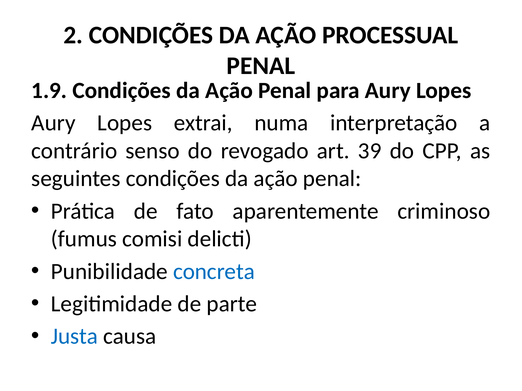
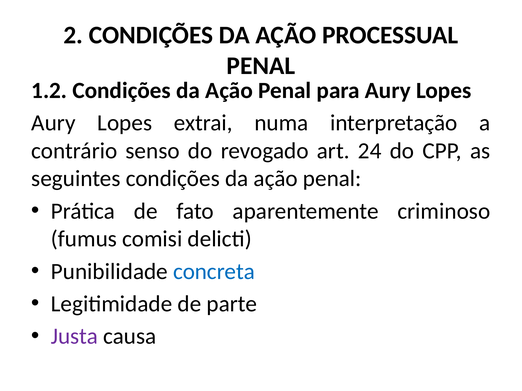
1.9: 1.9 -> 1.2 (49, 91)
39: 39 -> 24 (370, 151)
Justa colour: blue -> purple (74, 337)
